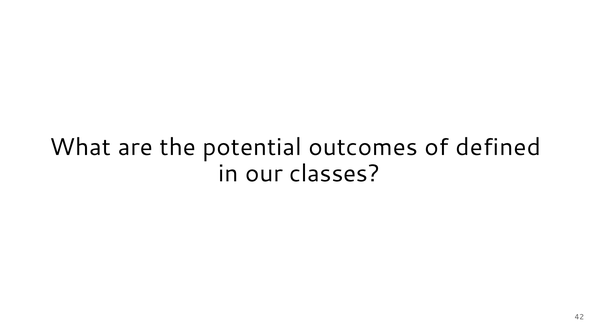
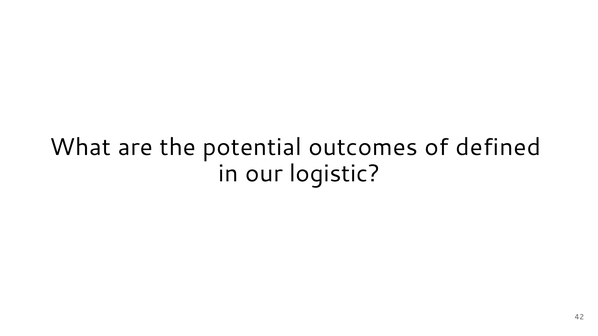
classes: classes -> logistic (335, 174)
